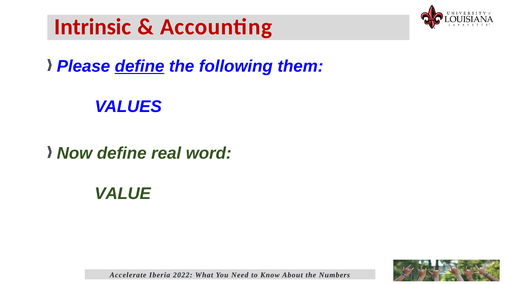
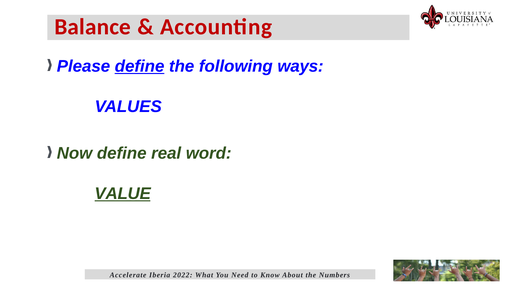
Intrinsic: Intrinsic -> Balance (93, 27)
them: them -> ways (301, 66)
VALUE underline: none -> present (123, 194)
